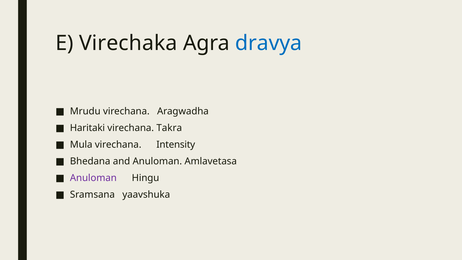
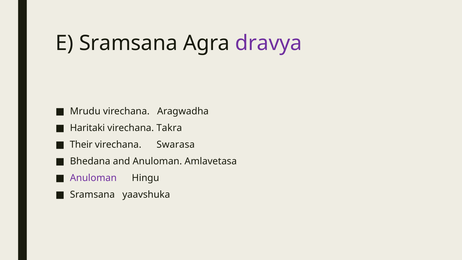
E Virechaka: Virechaka -> Sramsana (128, 43)
dravya colour: blue -> purple (269, 43)
Mula: Mula -> Their (81, 144)
Intensity: Intensity -> Swarasa (176, 144)
